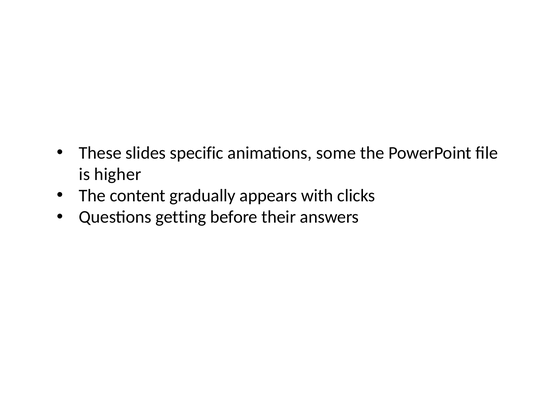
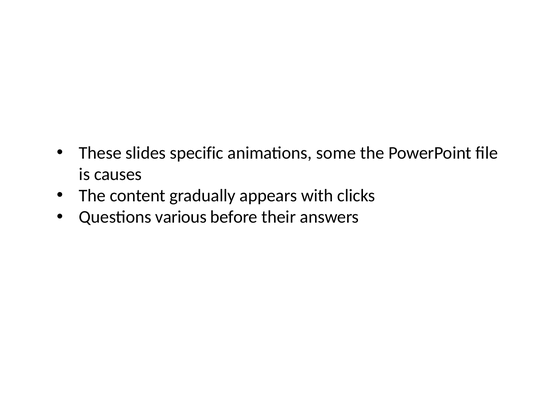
higher: higher -> causes (118, 174)
getting: getting -> various (181, 217)
